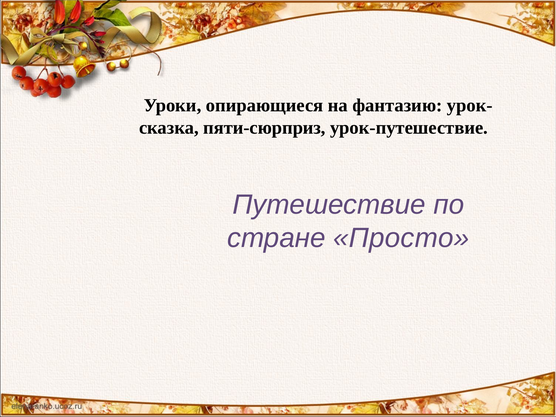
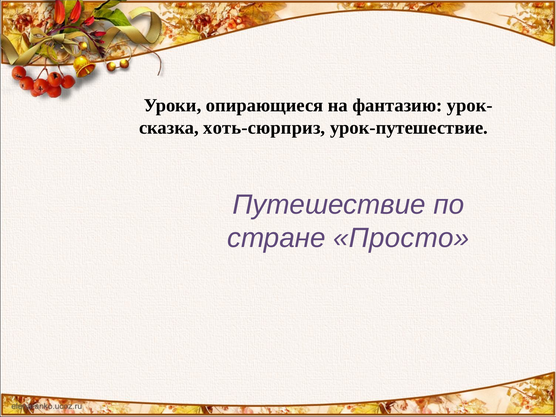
пяти-сюрприз: пяти-сюрприз -> хоть-сюрприз (264, 128)
